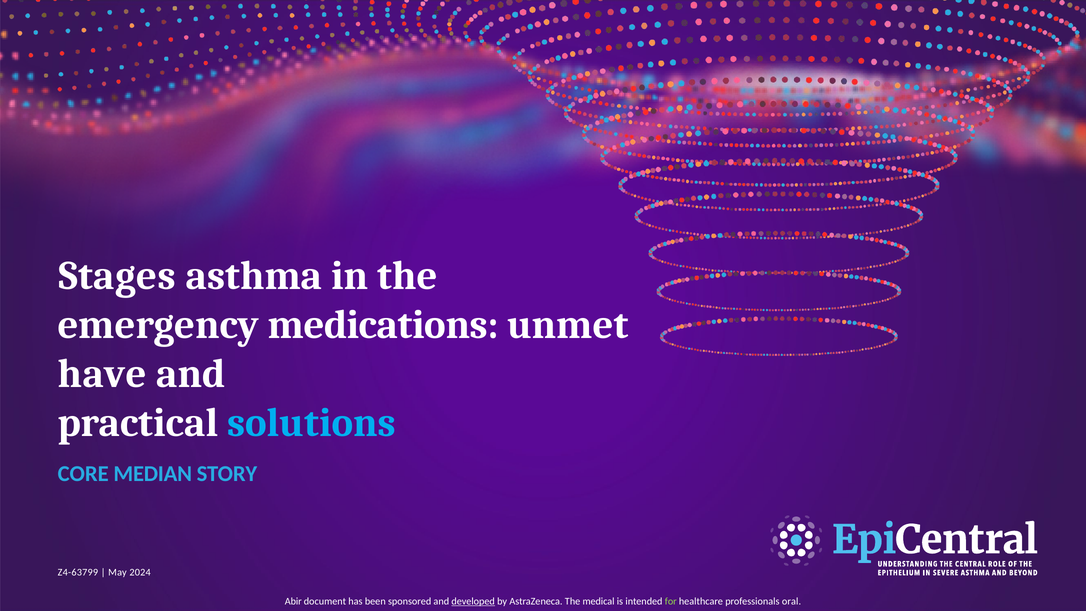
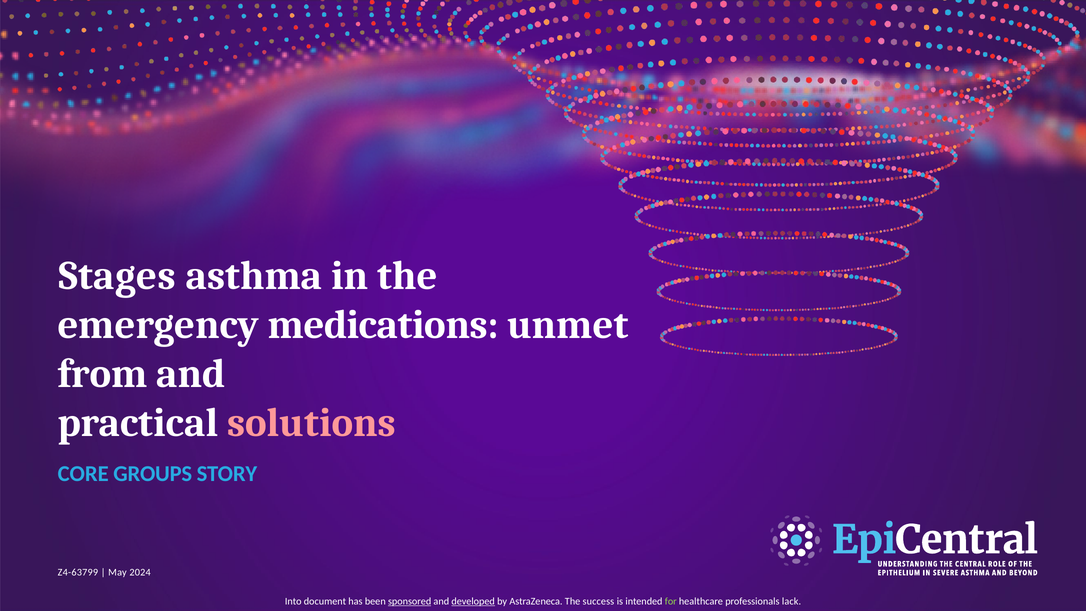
have: have -> from (103, 374)
solutions colour: light blue -> pink (311, 423)
MEDIAN: MEDIAN -> GROUPS (153, 474)
Abir: Abir -> Into (293, 601)
sponsored underline: none -> present (410, 601)
medical: medical -> success (598, 601)
oral: oral -> lack (792, 601)
